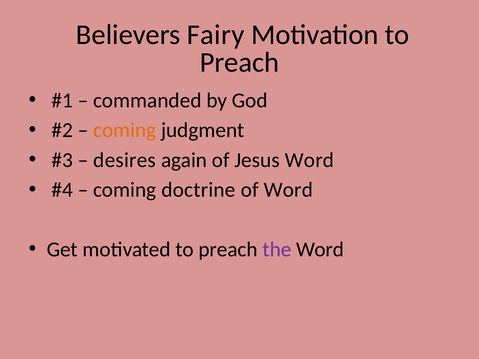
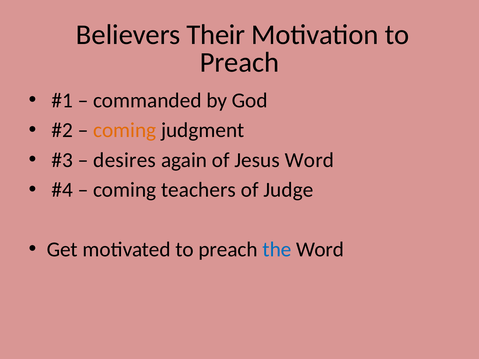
Fairy: Fairy -> Their (216, 35)
doctrine: doctrine -> teachers (199, 190)
of Word: Word -> Judge (288, 190)
the colour: purple -> blue (277, 250)
